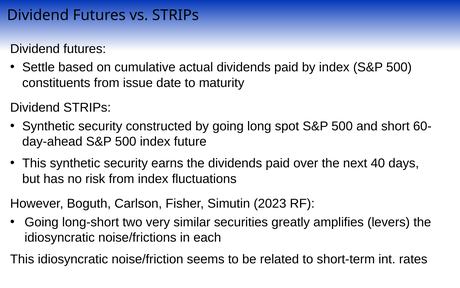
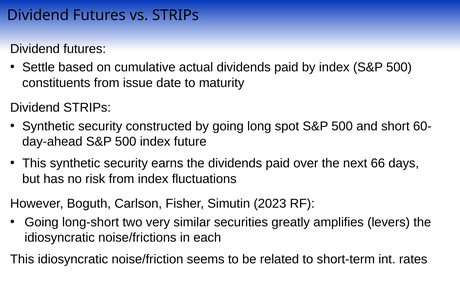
40: 40 -> 66 (378, 163)
